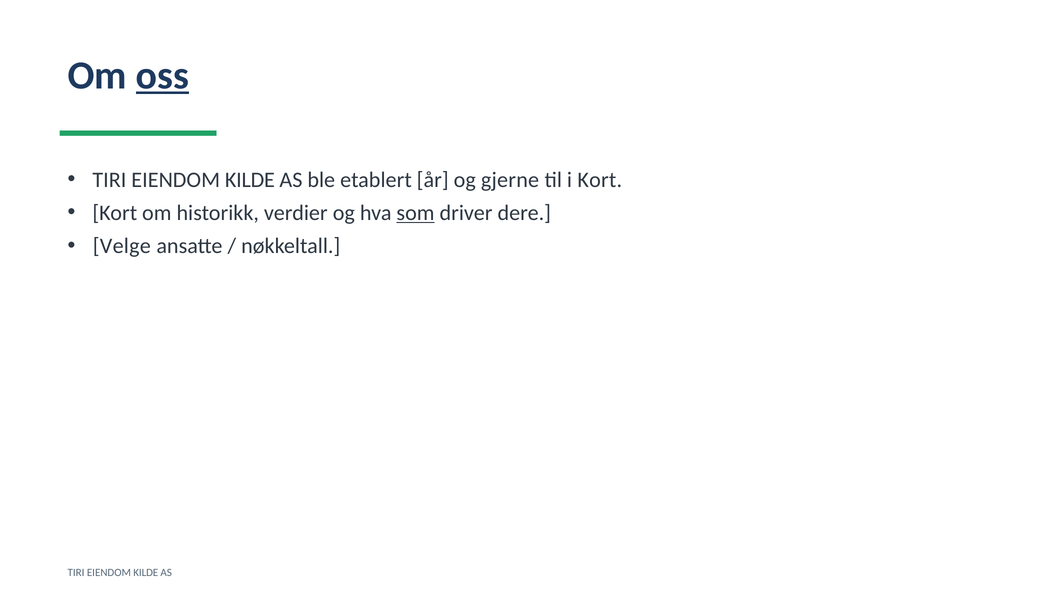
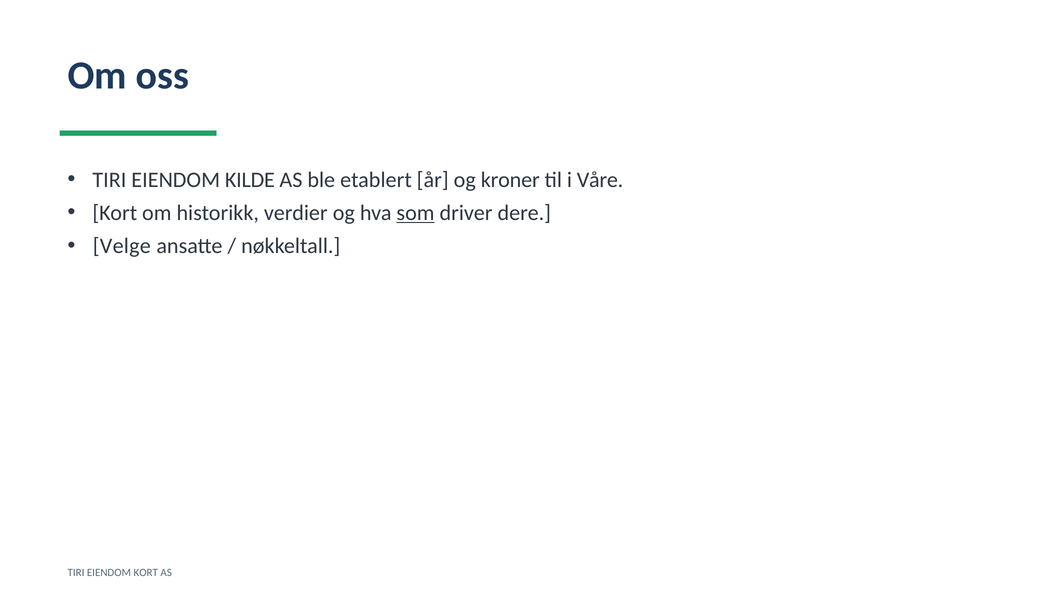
oss underline: present -> none (162, 76)
gjerne: gjerne -> kroner (510, 180)
i Kort: Kort -> Våre (600, 180)
KILDE: KILDE -> KORT (146, 573)
